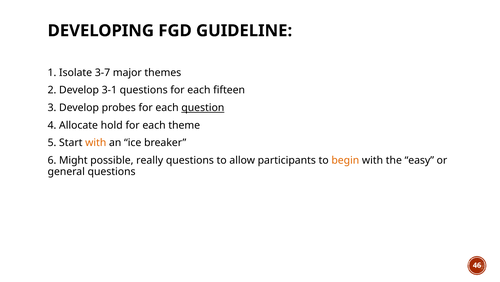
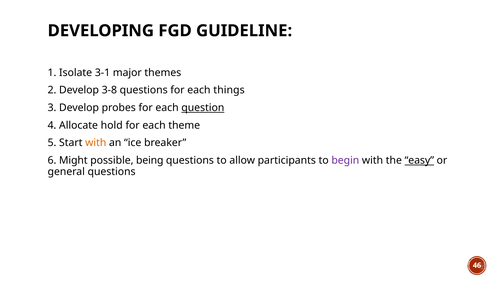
3-7: 3-7 -> 3-1 (102, 72)
3-1: 3-1 -> 3-8 (109, 90)
fifteen: fifteen -> things (229, 90)
really: really -> being (150, 160)
begin colour: orange -> purple (345, 160)
easy underline: none -> present (419, 160)
